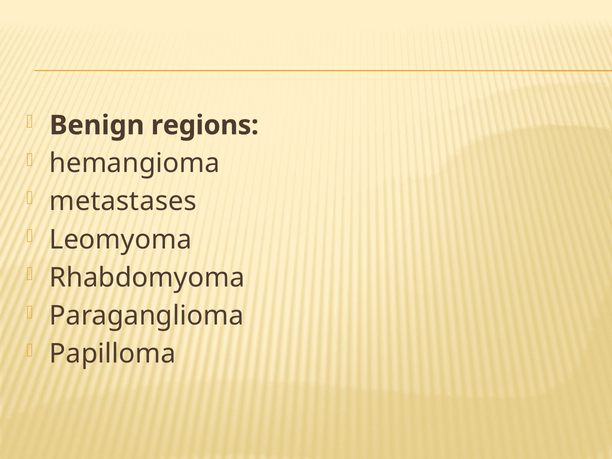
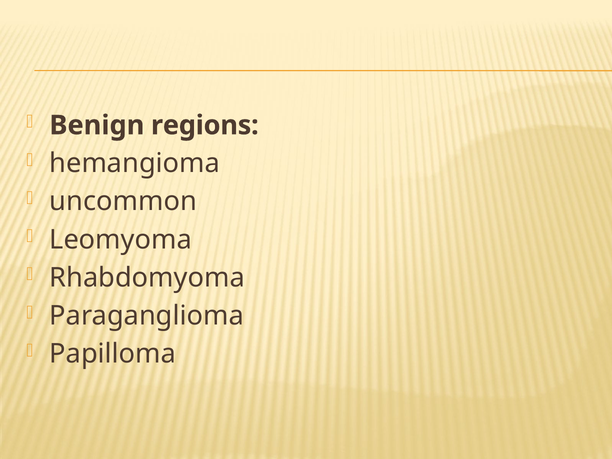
metastases: metastases -> uncommon (123, 202)
